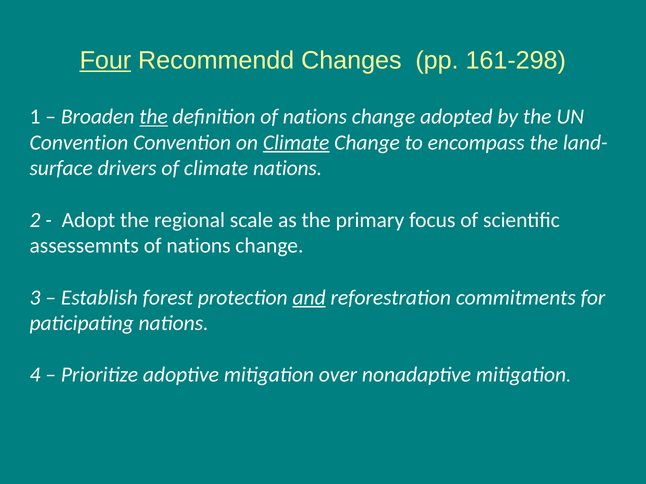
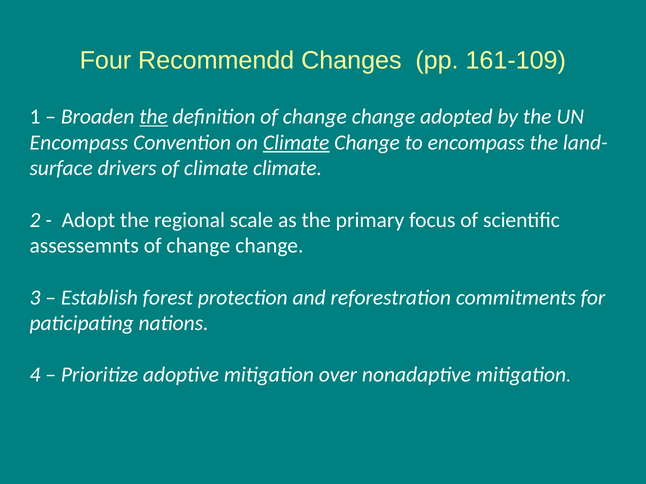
Four underline: present -> none (105, 61)
161-298: 161-298 -> 161-109 (516, 61)
definition of nations: nations -> change (315, 117)
Convention: Convention -> Encompass (79, 143)
climate nations: nations -> climate (288, 169)
assessemnts of nations: nations -> change (198, 246)
and underline: present -> none (309, 298)
